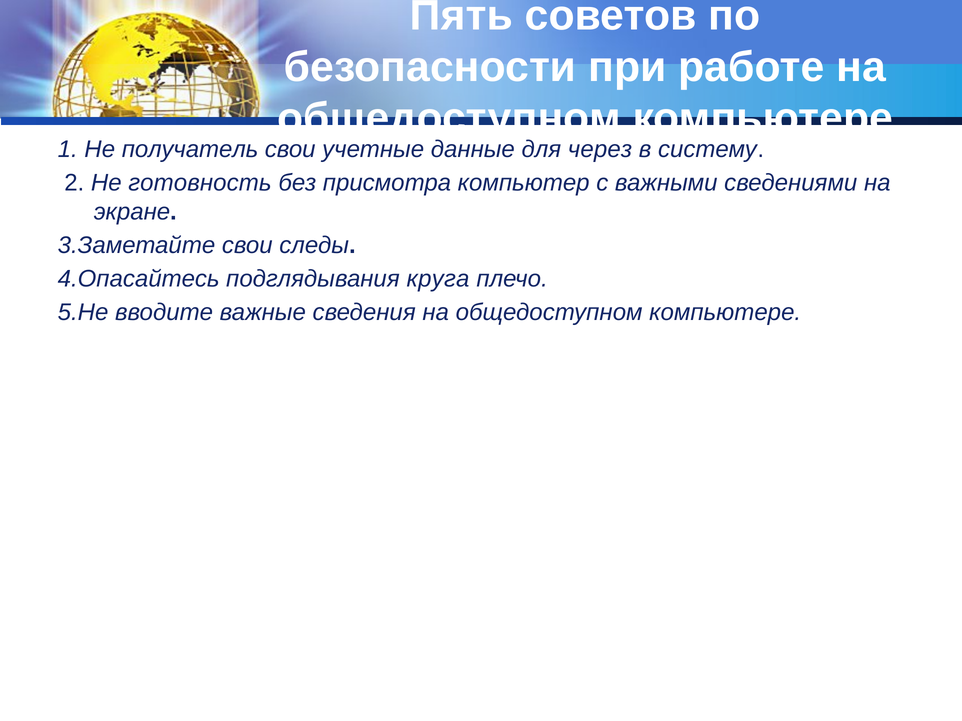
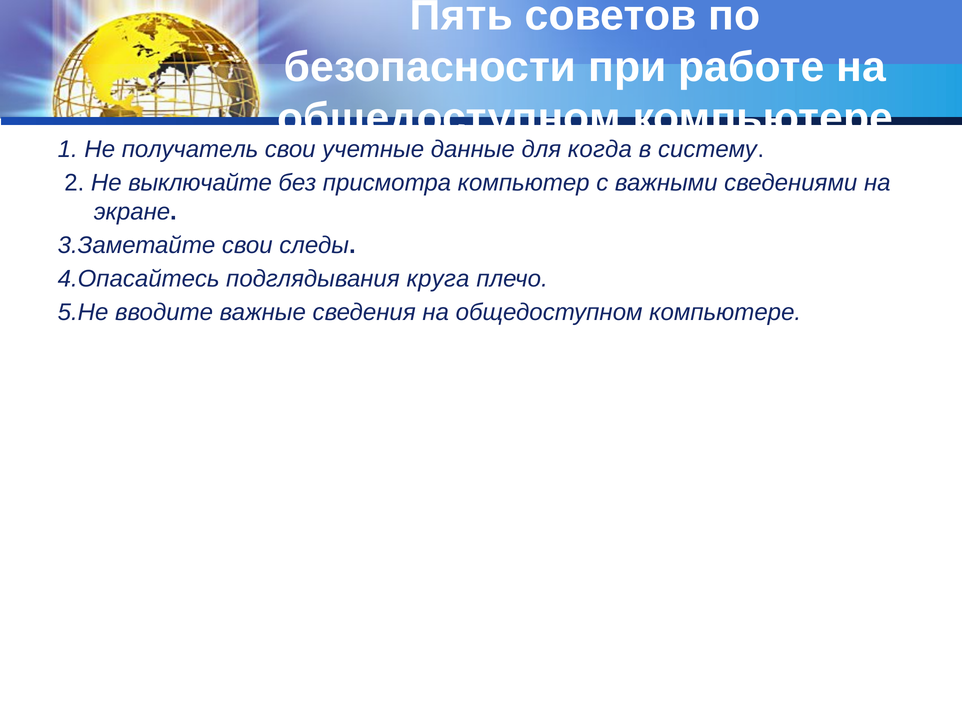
через: через -> когда (600, 149)
готовность: готовность -> выключайте (200, 183)
